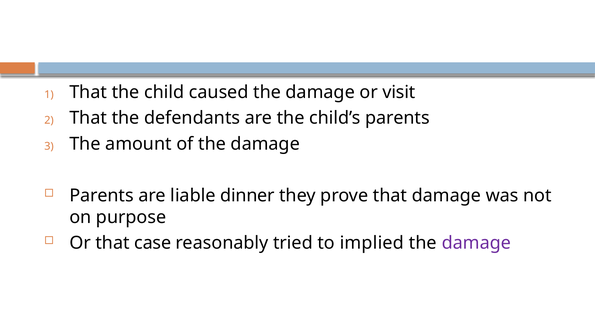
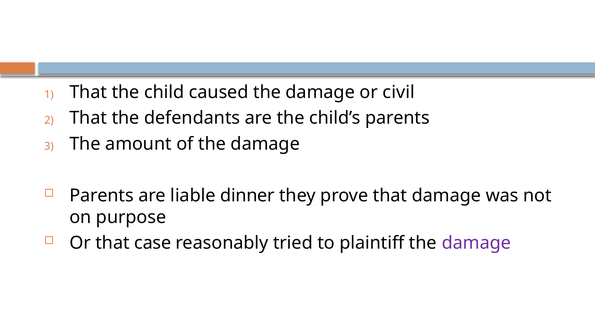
visit: visit -> civil (399, 92)
implied: implied -> plaintiff (372, 243)
